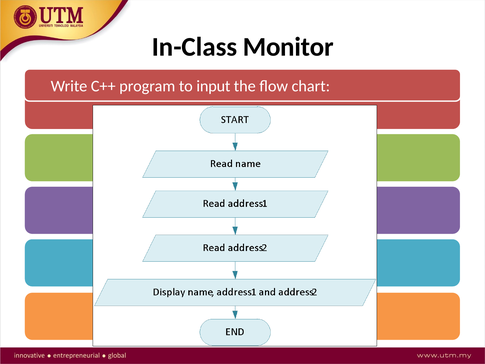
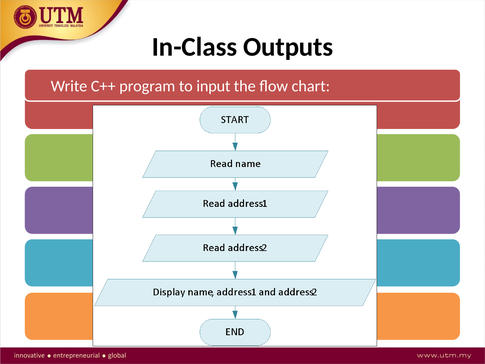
Monitor: Monitor -> Outputs (288, 47)
